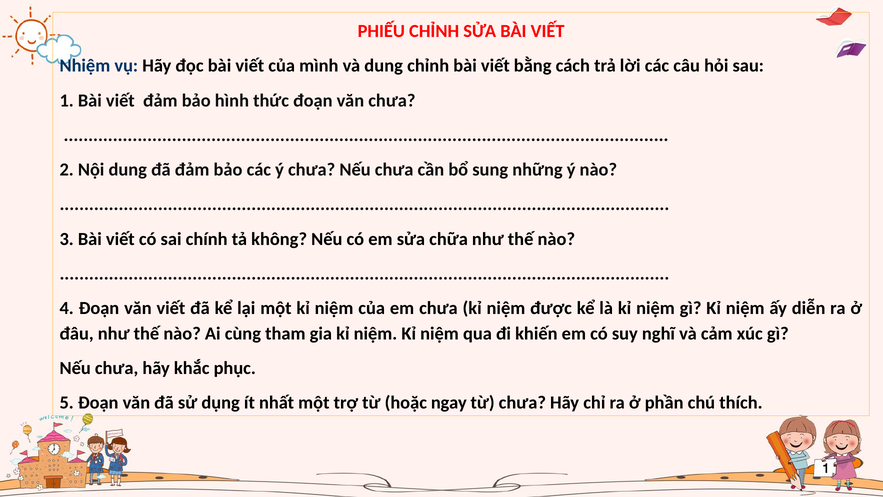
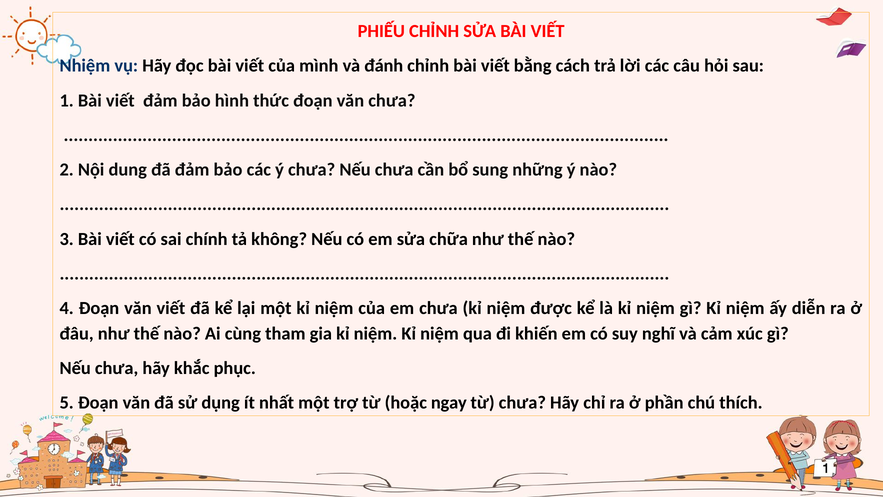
và dung: dung -> đánh (384, 66)
